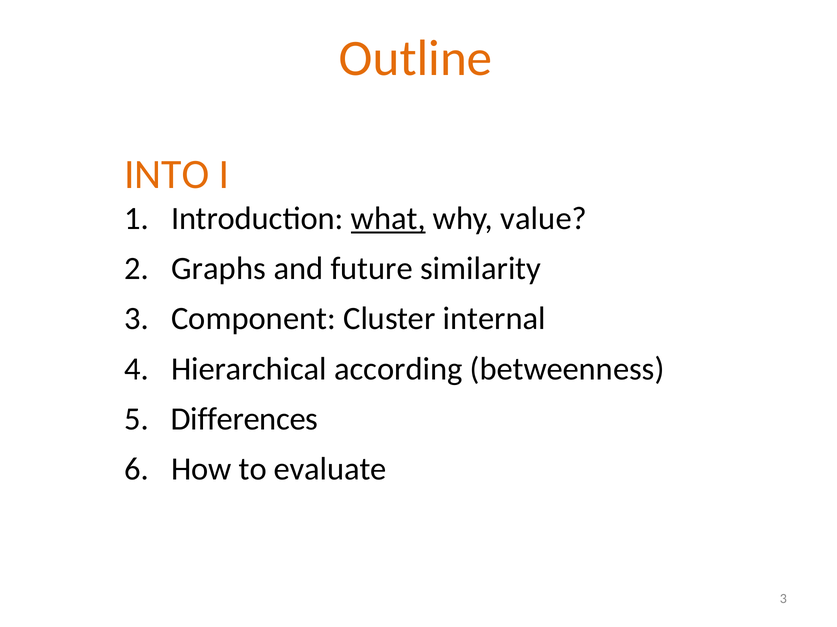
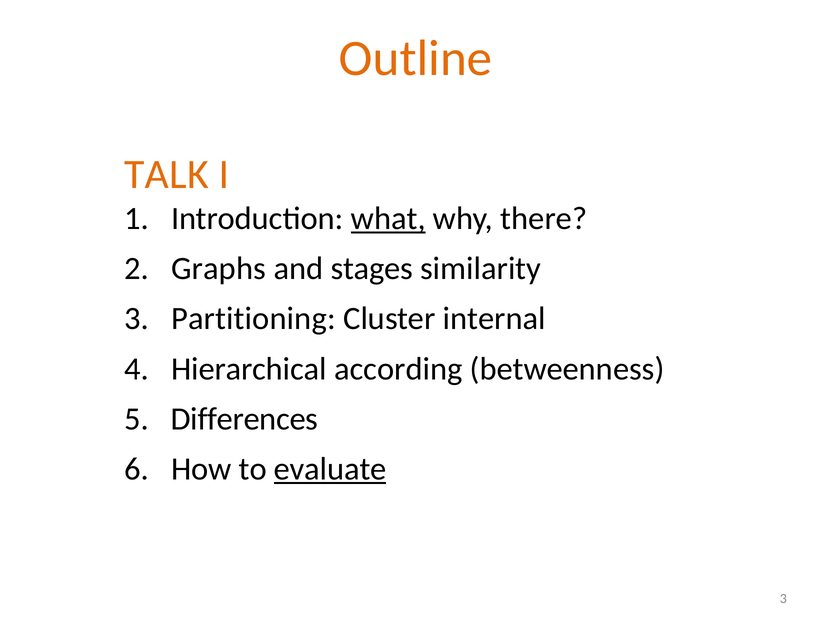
INTO: INTO -> TALK (167, 175)
value: value -> there (544, 219)
future: future -> stages (372, 269)
Component: Component -> Partitioning (253, 319)
evaluate underline: none -> present (330, 470)
